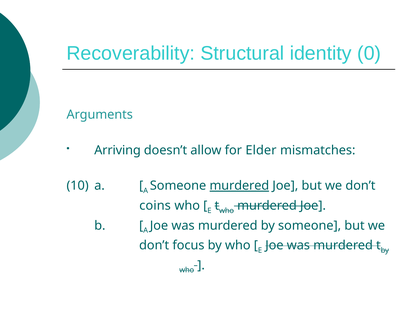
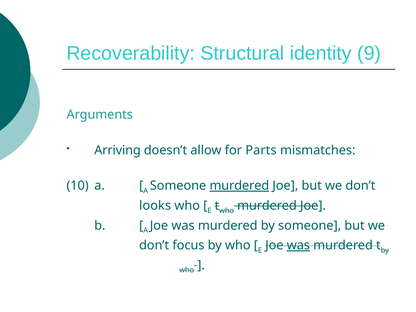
0: 0 -> 9 (369, 53)
Elder: Elder -> Parts (261, 150)
coins: coins -> looks (155, 206)
was underline: none -> present (298, 245)
